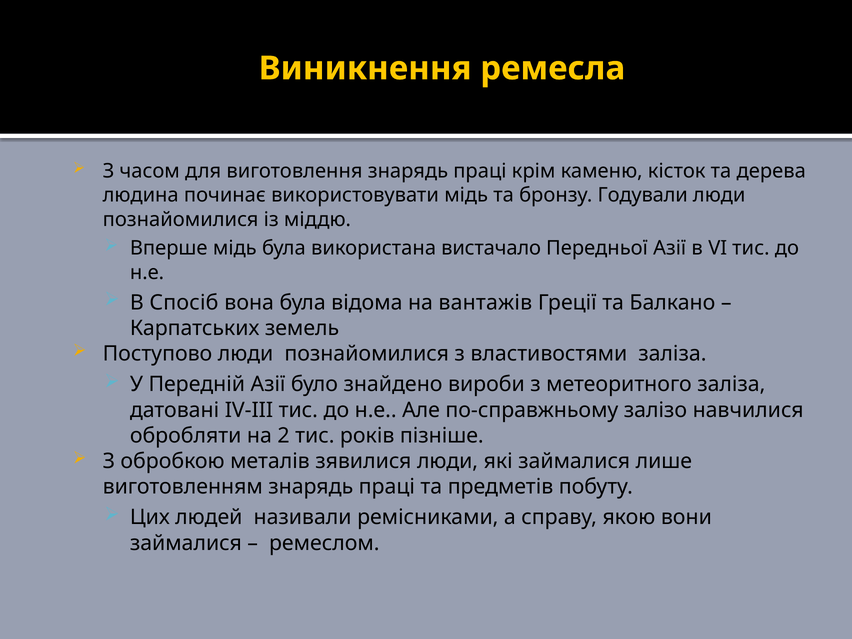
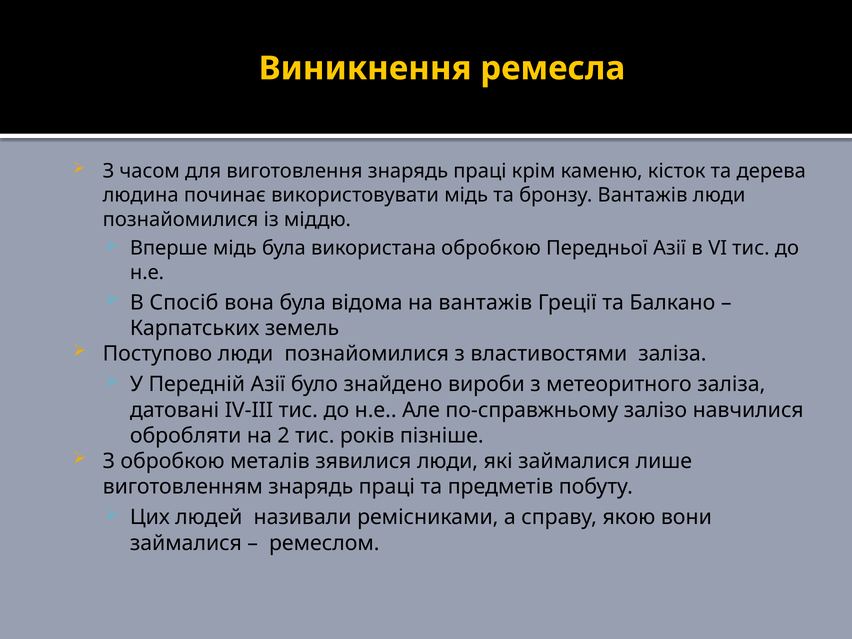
бронзу Годували: Годували -> Вантажів (643, 195)
використана вистачало: вистачало -> обробкою (491, 248)
